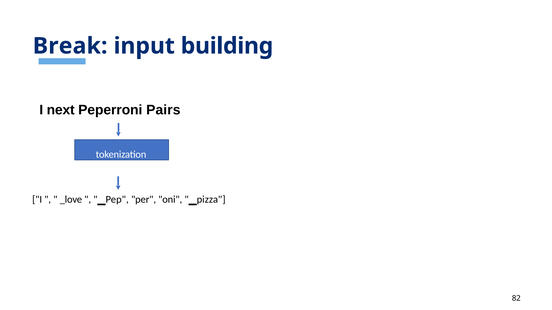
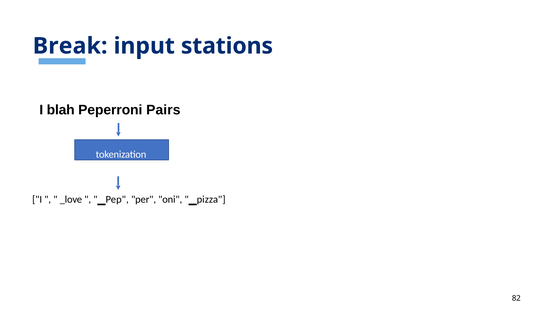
building: building -> stations (227, 46)
next: next -> blah (61, 110)
